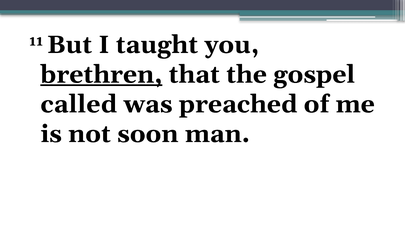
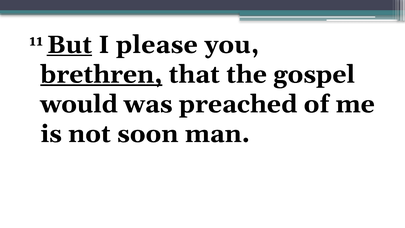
But underline: none -> present (69, 45)
taught: taught -> please (157, 45)
called: called -> would (79, 104)
